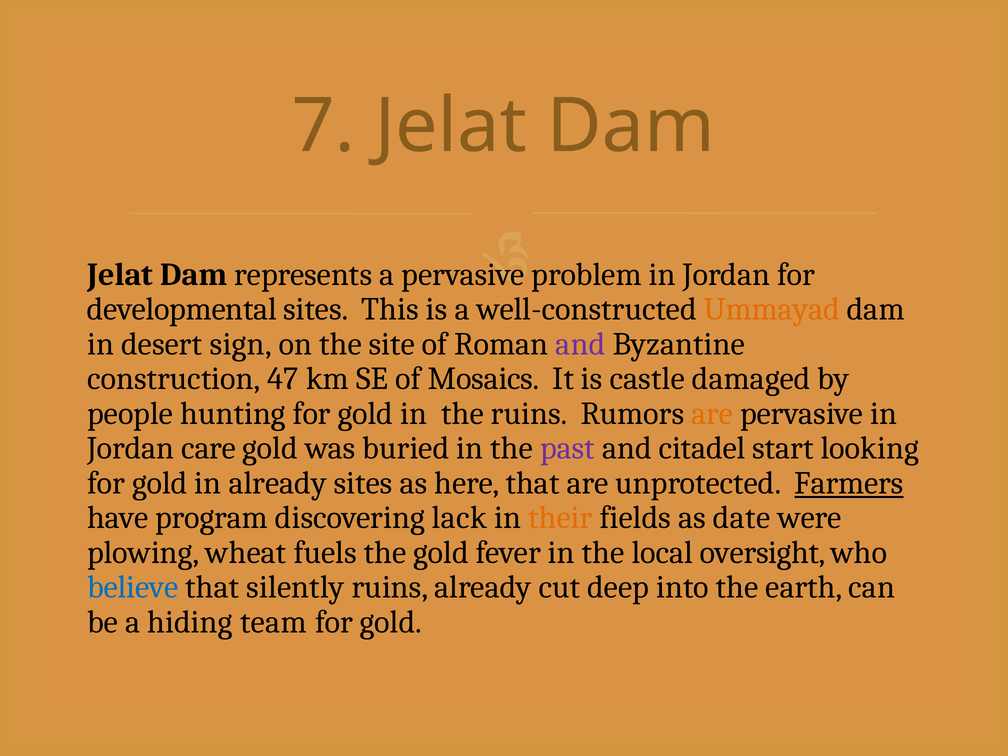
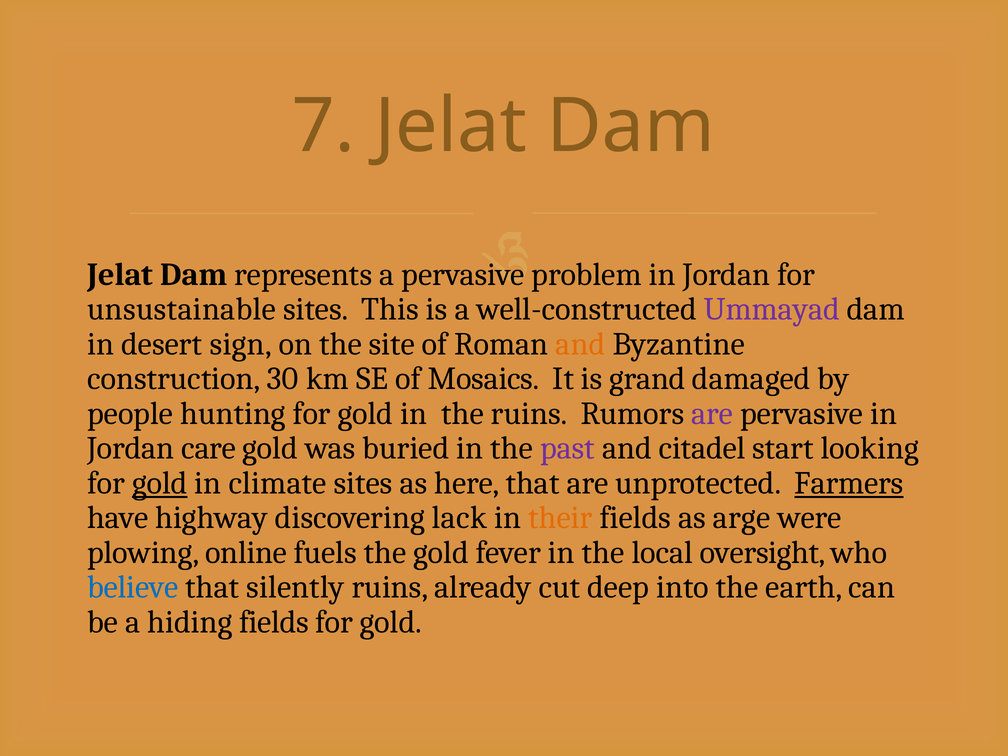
developmental: developmental -> unsustainable (181, 309)
Ummayad colour: orange -> purple (772, 309)
and colour: purple -> orange (580, 344)
47: 47 -> 30 (283, 379)
castle: castle -> grand (647, 379)
are colour: orange -> purple (712, 413)
gold underline: none -> present (160, 483)
in already: already -> climate (278, 483)
program: program -> highway (212, 518)
date: date -> arge (742, 518)
wheat: wheat -> online (246, 553)
hiding team: team -> fields (274, 622)
